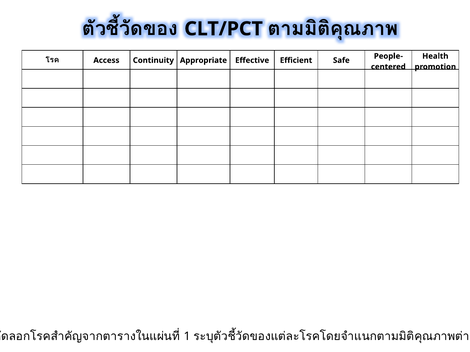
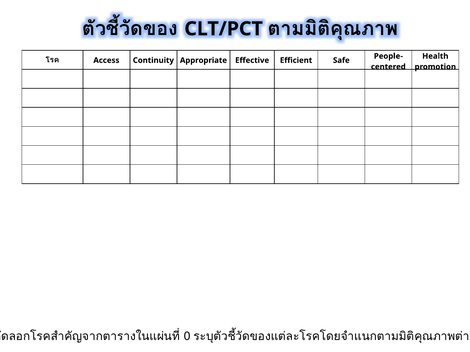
1: 1 -> 0 (187, 337)
